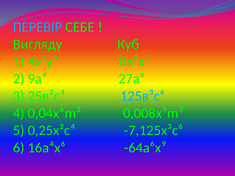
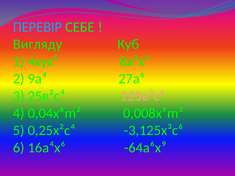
4х²у⁵: 4х²у⁵ -> 4хух⁵ (43, 62)
125в³с⁶ colour: light blue -> pink (143, 96)
-7,125х³с⁶: -7,125х³с⁶ -> -3,125х³с⁶ (154, 131)
